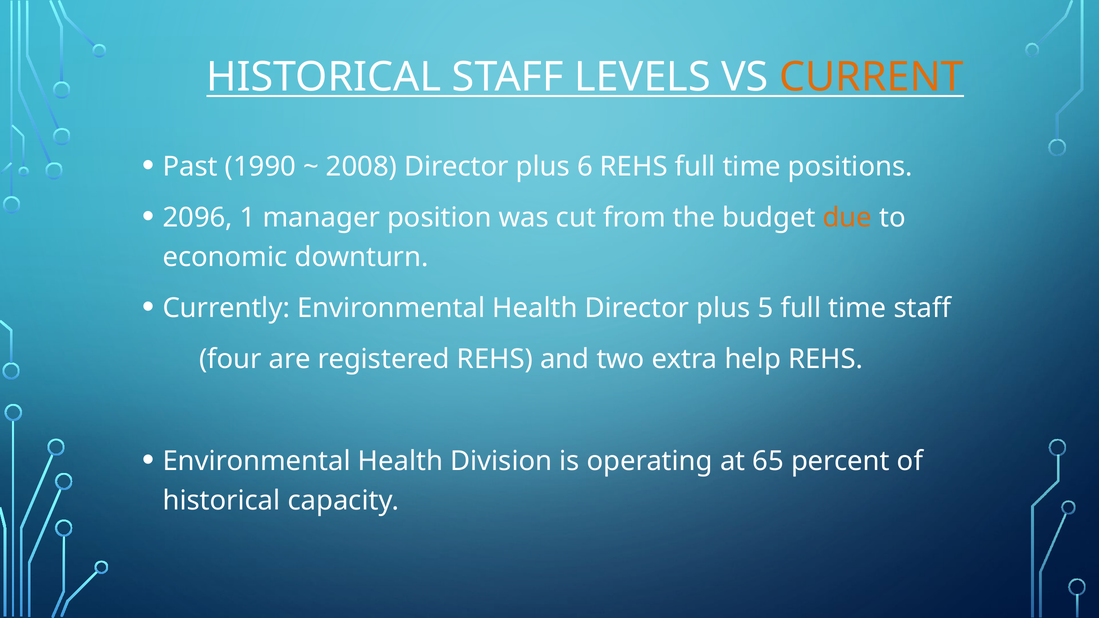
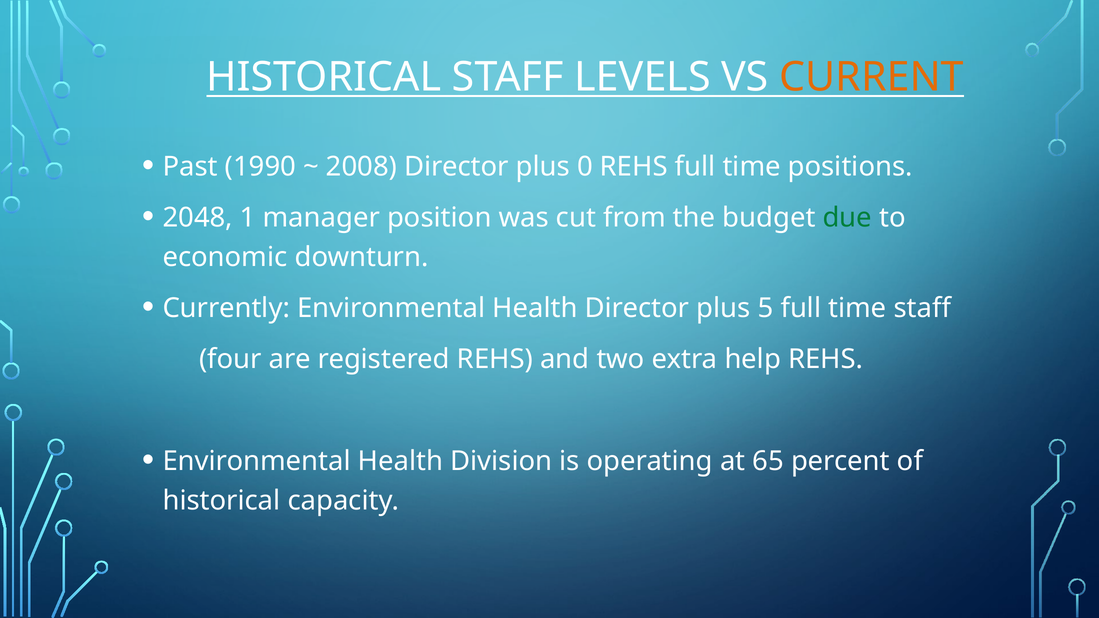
6: 6 -> 0 (585, 167)
2096: 2096 -> 2048 (198, 218)
due colour: orange -> green (847, 218)
